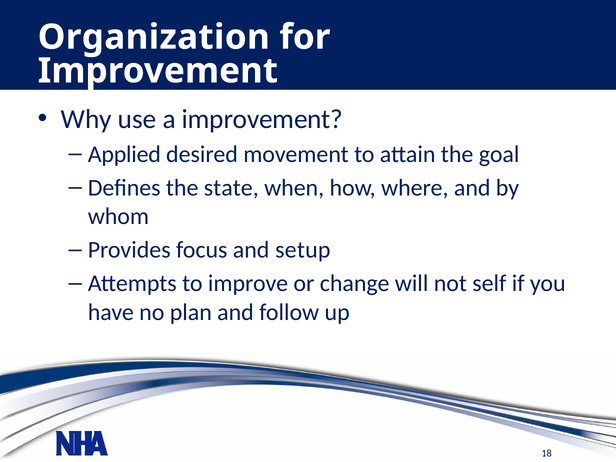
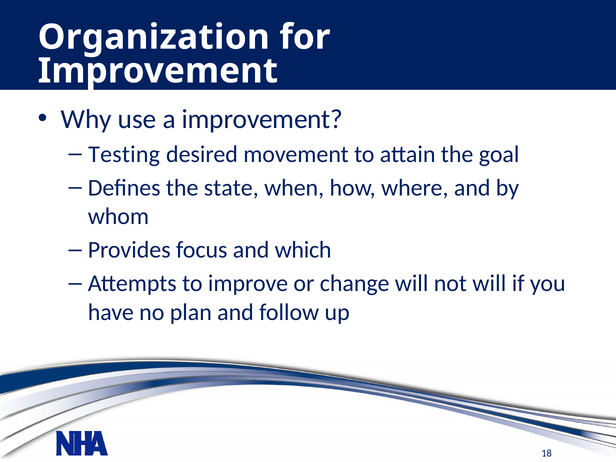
Applied: Applied -> Testing (124, 154)
setup: setup -> which (303, 250)
not self: self -> will (489, 283)
